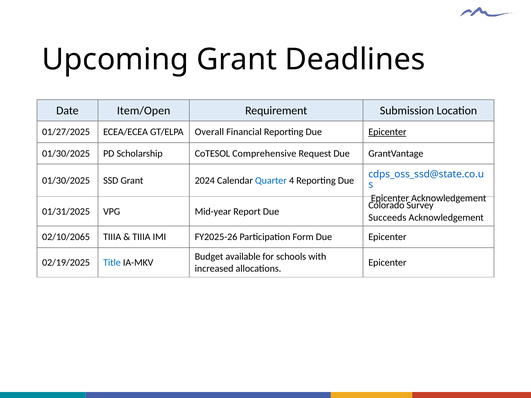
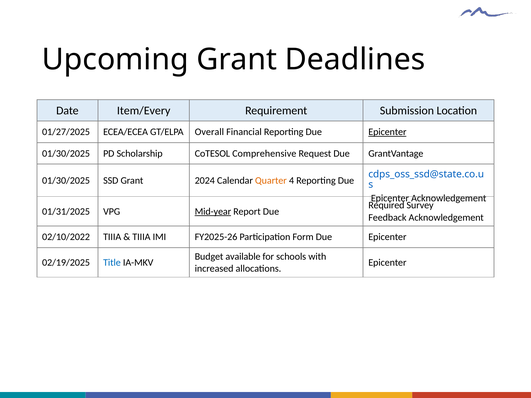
Item/Open: Item/Open -> Item/Every (144, 111)
Quarter colour: blue -> orange (271, 181)
Colorado: Colorado -> Required (386, 205)
Mid-year underline: none -> present (213, 212)
Succeeds: Succeeds -> Feedback (387, 218)
02/10/2065: 02/10/2065 -> 02/10/2022 (66, 237)
